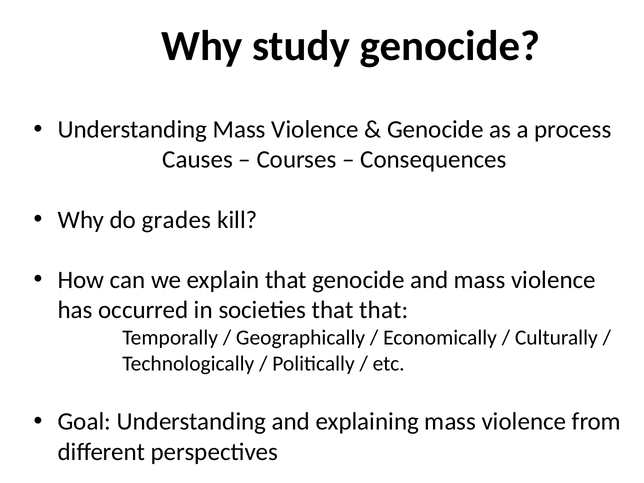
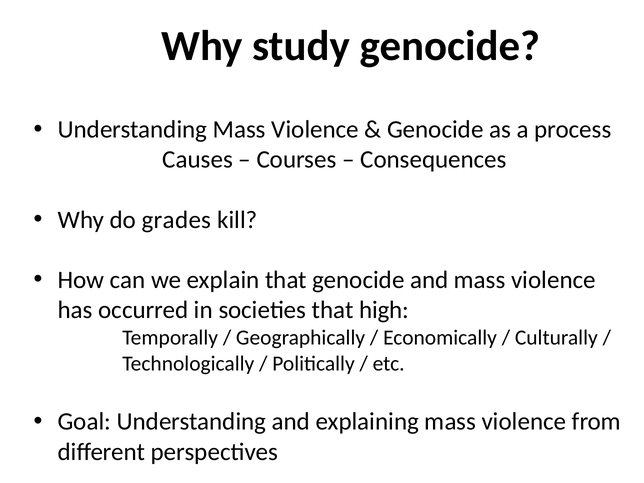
that that: that -> high (384, 310)
